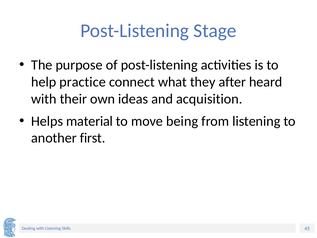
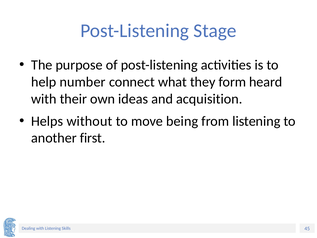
practice: practice -> number (83, 82)
after: after -> form (232, 82)
material: material -> without (89, 121)
